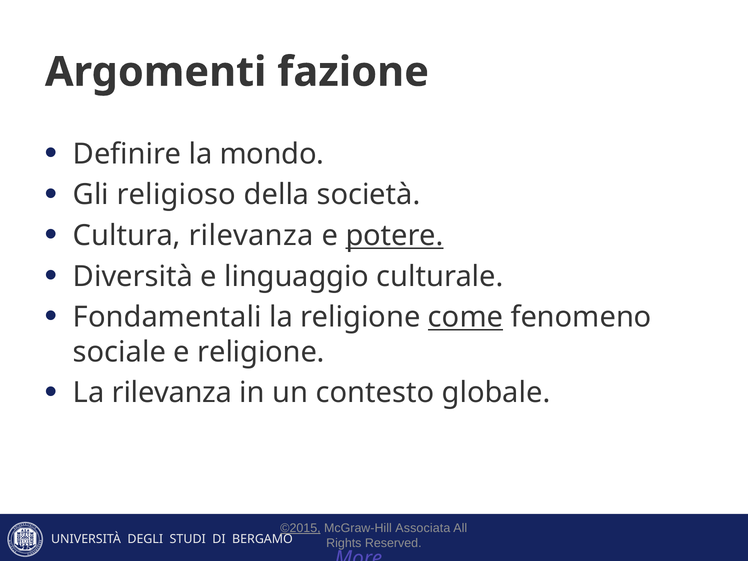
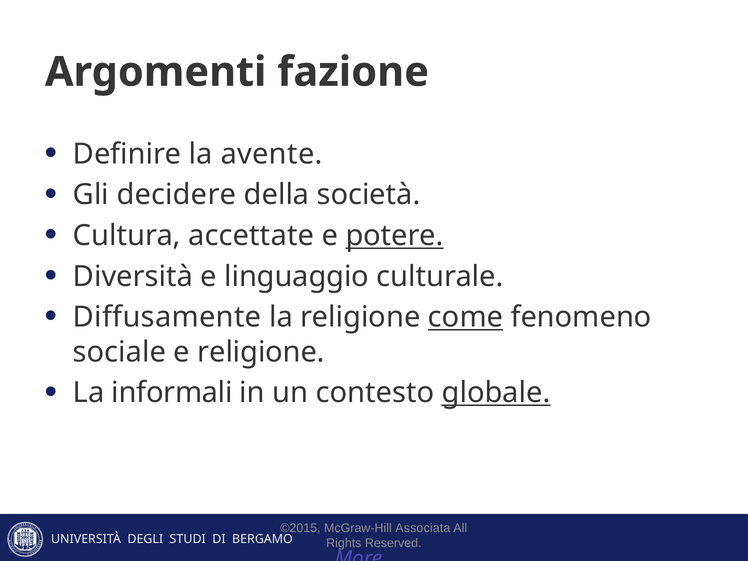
mondo: mondo -> avente (272, 154)
religioso: religioso -> decidere (176, 195)
Cultura rilevanza: rilevanza -> accettate (251, 236)
Fondamentali: Fondamentali -> Diffusamente (167, 317)
La rilevanza: rilevanza -> informali (172, 393)
globale underline: none -> present (496, 393)
©2015 underline: present -> none (300, 528)
